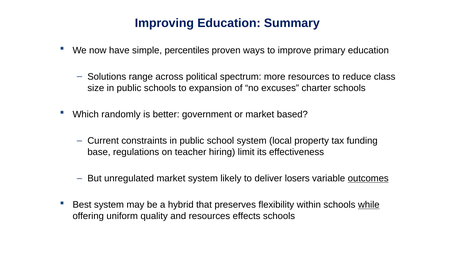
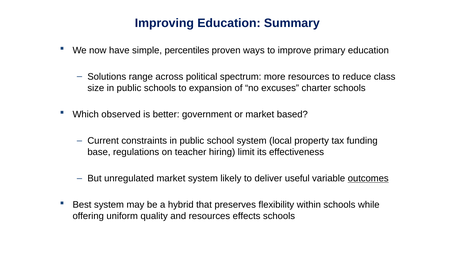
randomly: randomly -> observed (121, 115)
losers: losers -> useful (297, 179)
while underline: present -> none (369, 205)
